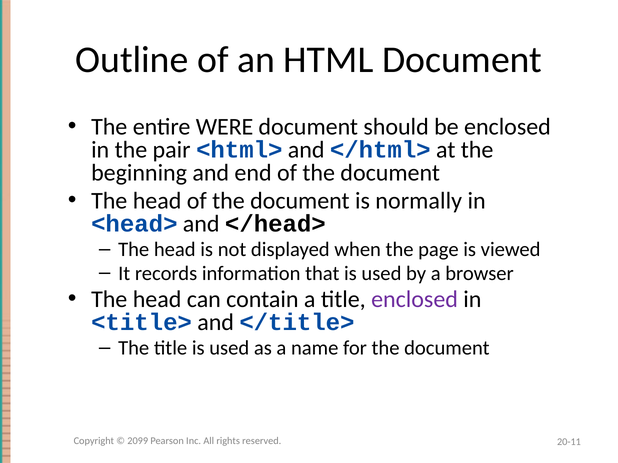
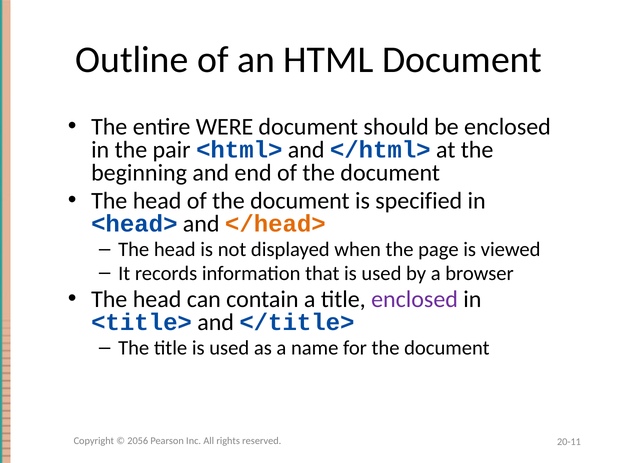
normally: normally -> specified (419, 201)
</head> colour: black -> orange (275, 224)
2099: 2099 -> 2056 (138, 442)
